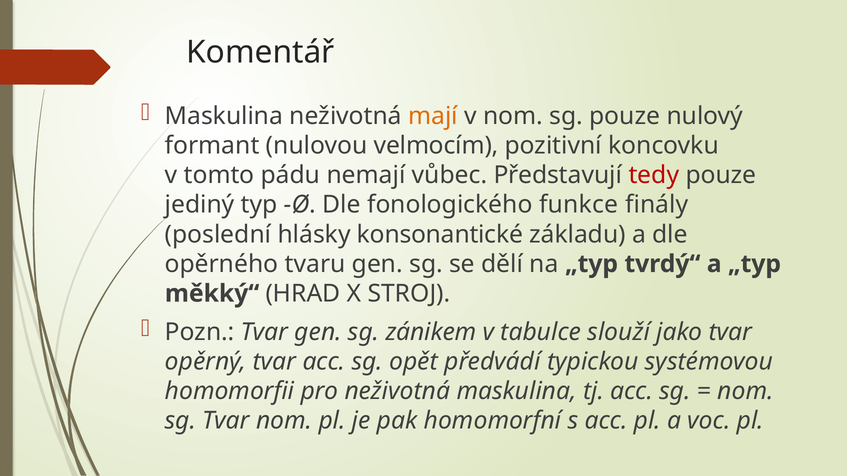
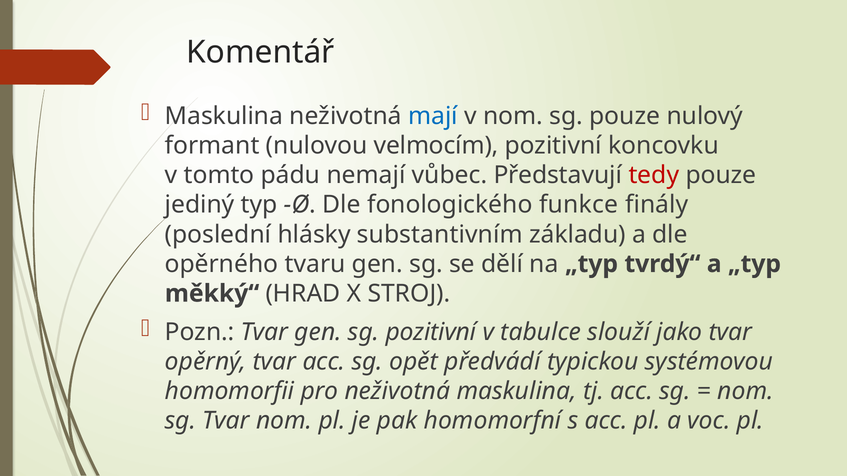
mají colour: orange -> blue (433, 116)
konsonantické: konsonantické -> substantivním (440, 235)
sg zánikem: zánikem -> pozitivní (431, 332)
